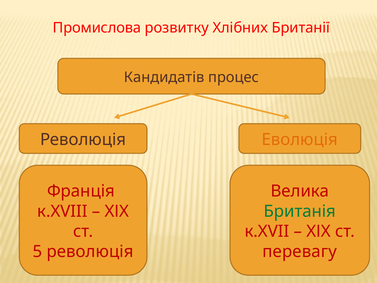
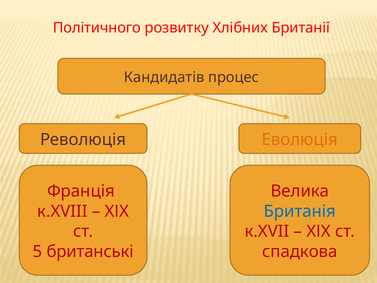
Промислова: Промислова -> Політичного (97, 28)
Британія colour: green -> blue (300, 211)
5 революція: революція -> британські (90, 251)
перевагу: перевагу -> спадкова (300, 251)
